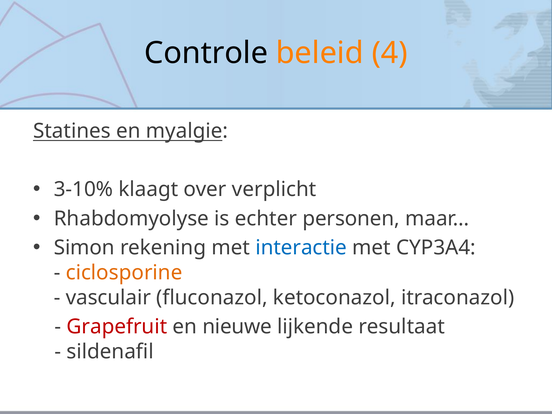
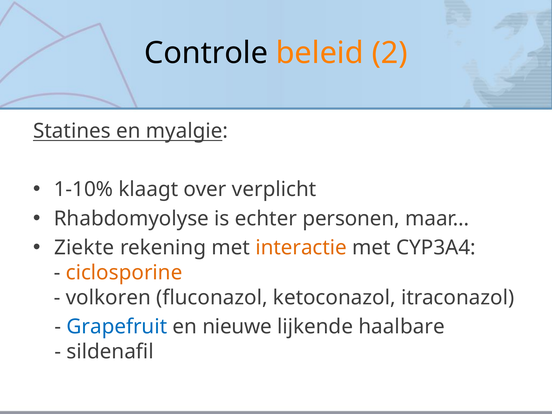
4: 4 -> 2 (390, 53)
3-10%: 3-10% -> 1-10% (83, 189)
Simon: Simon -> Ziekte (84, 248)
interactie colour: blue -> orange (301, 248)
vasculair: vasculair -> volkoren (108, 298)
Grapefruit colour: red -> blue (117, 327)
resultaat: resultaat -> haalbare (402, 327)
